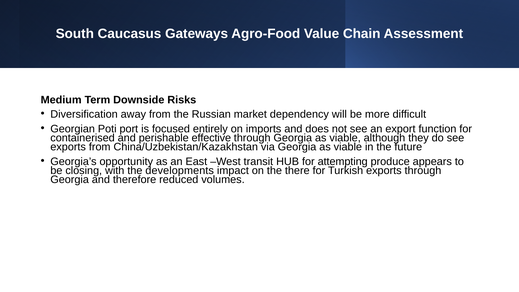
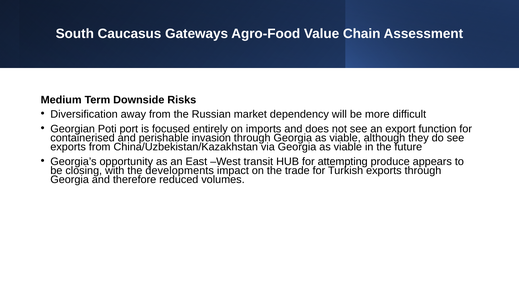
effective: effective -> invasion (211, 138)
there: there -> trade (297, 171)
